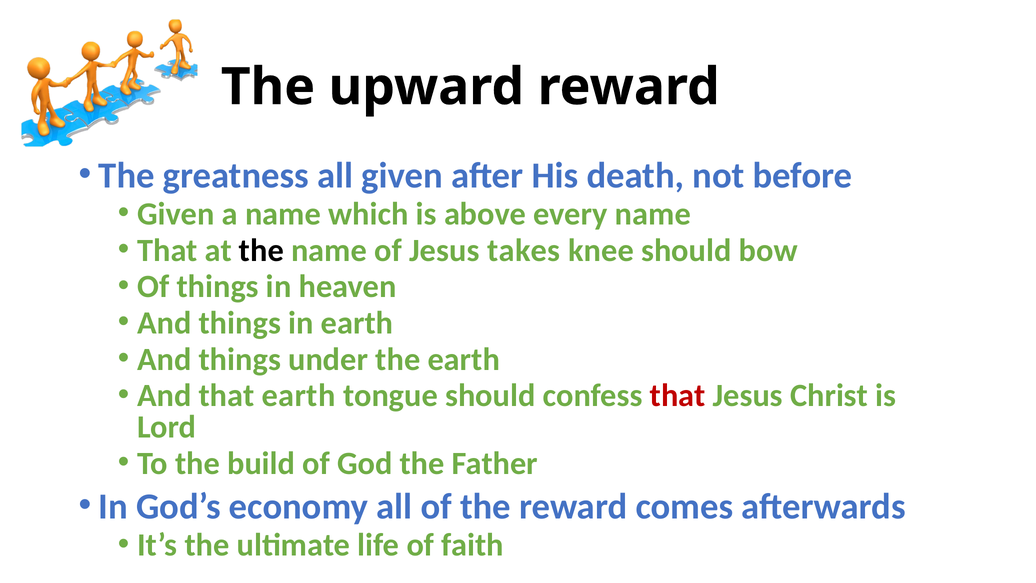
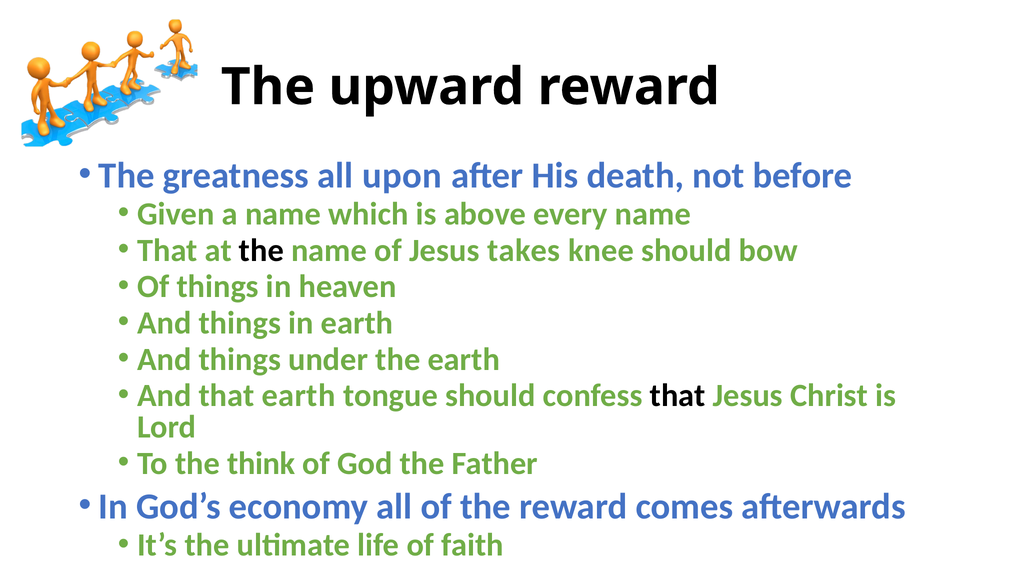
all given: given -> upon (402, 175)
that colour: red -> black (678, 396)
build: build -> think (261, 463)
